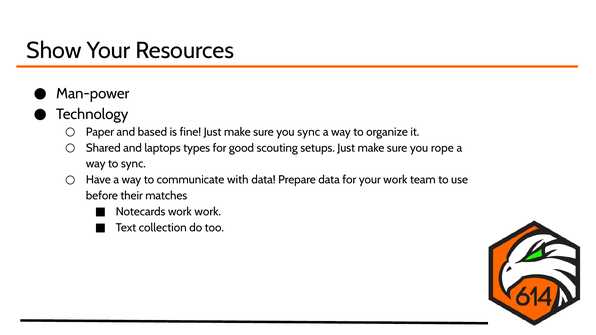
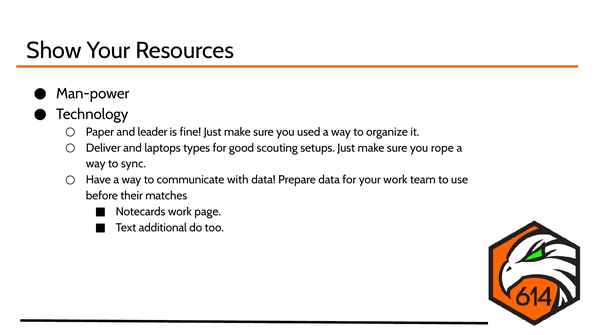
based: based -> leader (152, 132)
you sync: sync -> used (309, 132)
Shared: Shared -> Deliver (103, 148)
work work: work -> page (208, 212)
collection: collection -> additional (163, 228)
